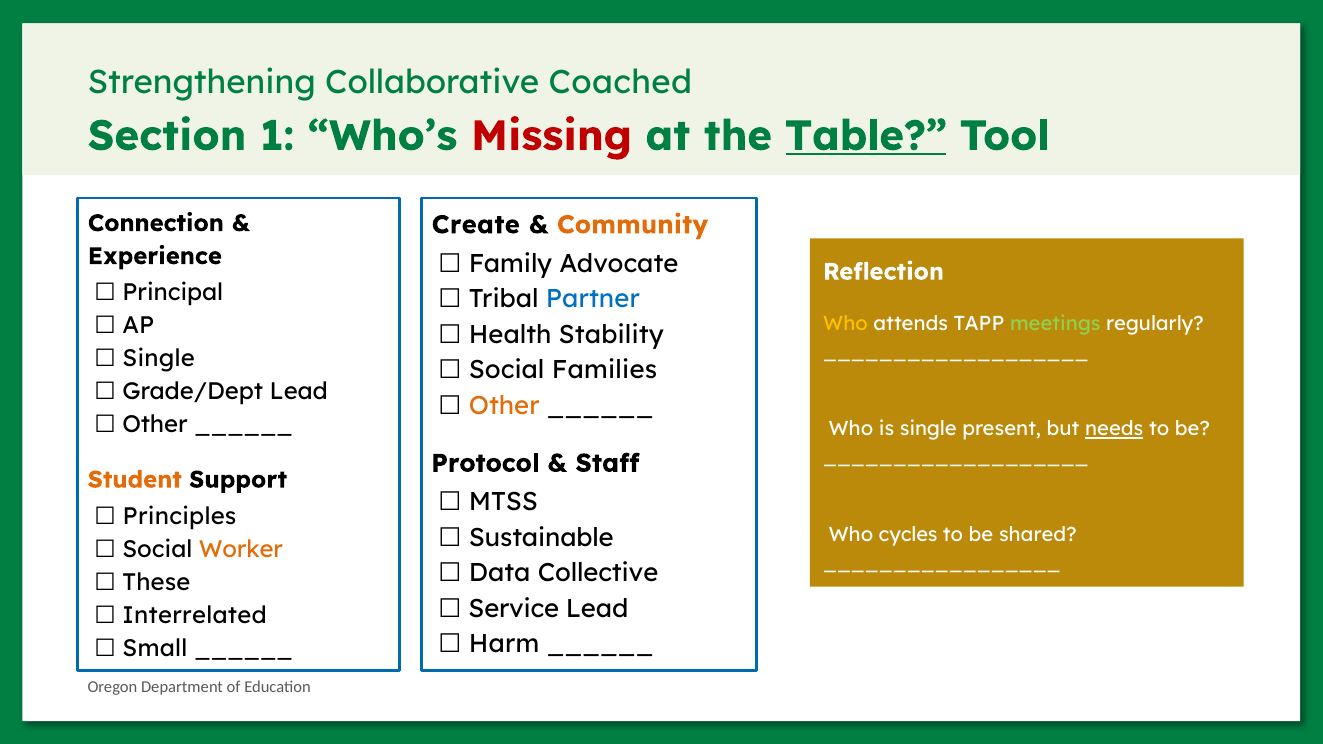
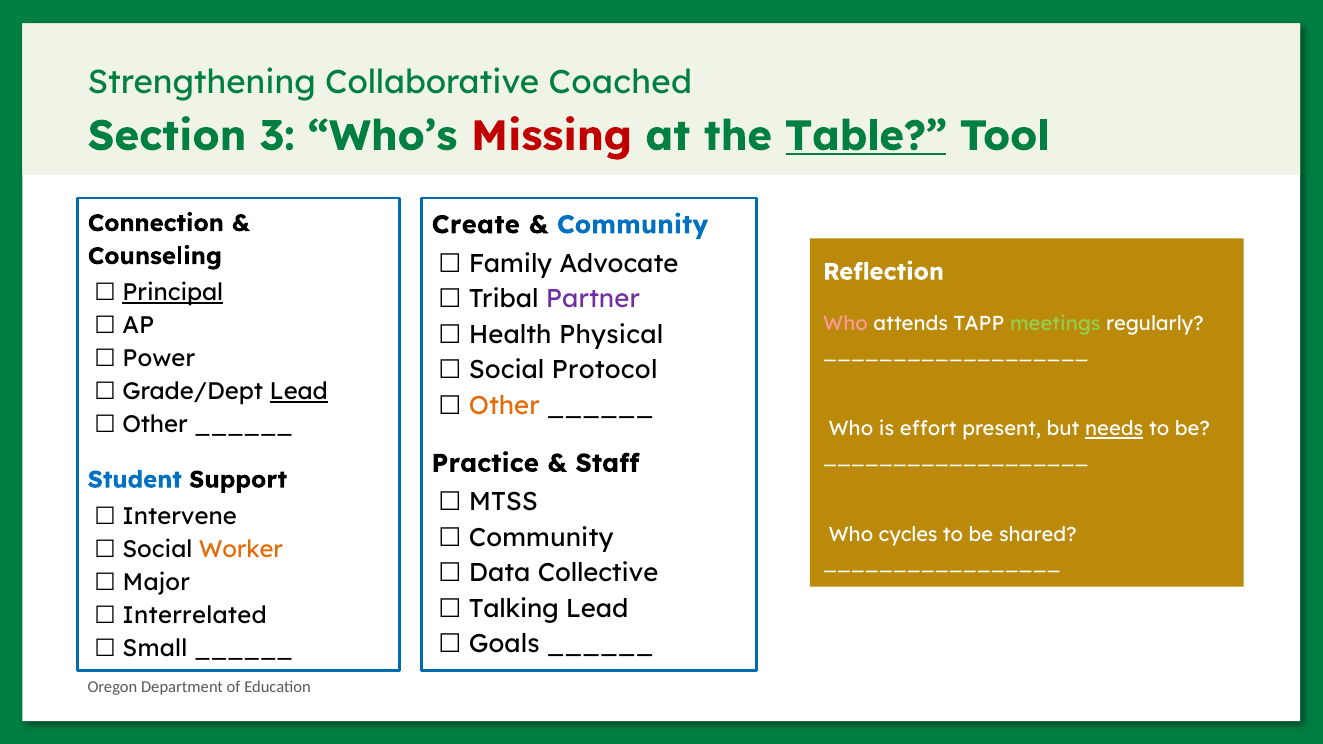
1: 1 -> 3 (277, 136)
Community colour: orange -> blue (633, 225)
Experience: Experience -> Counseling (155, 256)
Principal underline: none -> present (173, 293)
Partner colour: blue -> purple (593, 299)
Who colour: yellow -> pink (845, 324)
Stability: Stability -> Physical (611, 335)
Single: Single -> Power (159, 359)
Families: Families -> Protocol (605, 370)
Lead underline: none -> present (299, 392)
is single: single -> effort (928, 429)
Protocol: Protocol -> Practice (485, 463)
Student colour: orange -> blue (135, 480)
Principles: Principles -> Intervene (180, 517)
Sustainable: Sustainable -> Community (541, 538)
These: These -> Major (156, 582)
Service: Service -> Talking (514, 609)
Harm: Harm -> Goals (504, 644)
